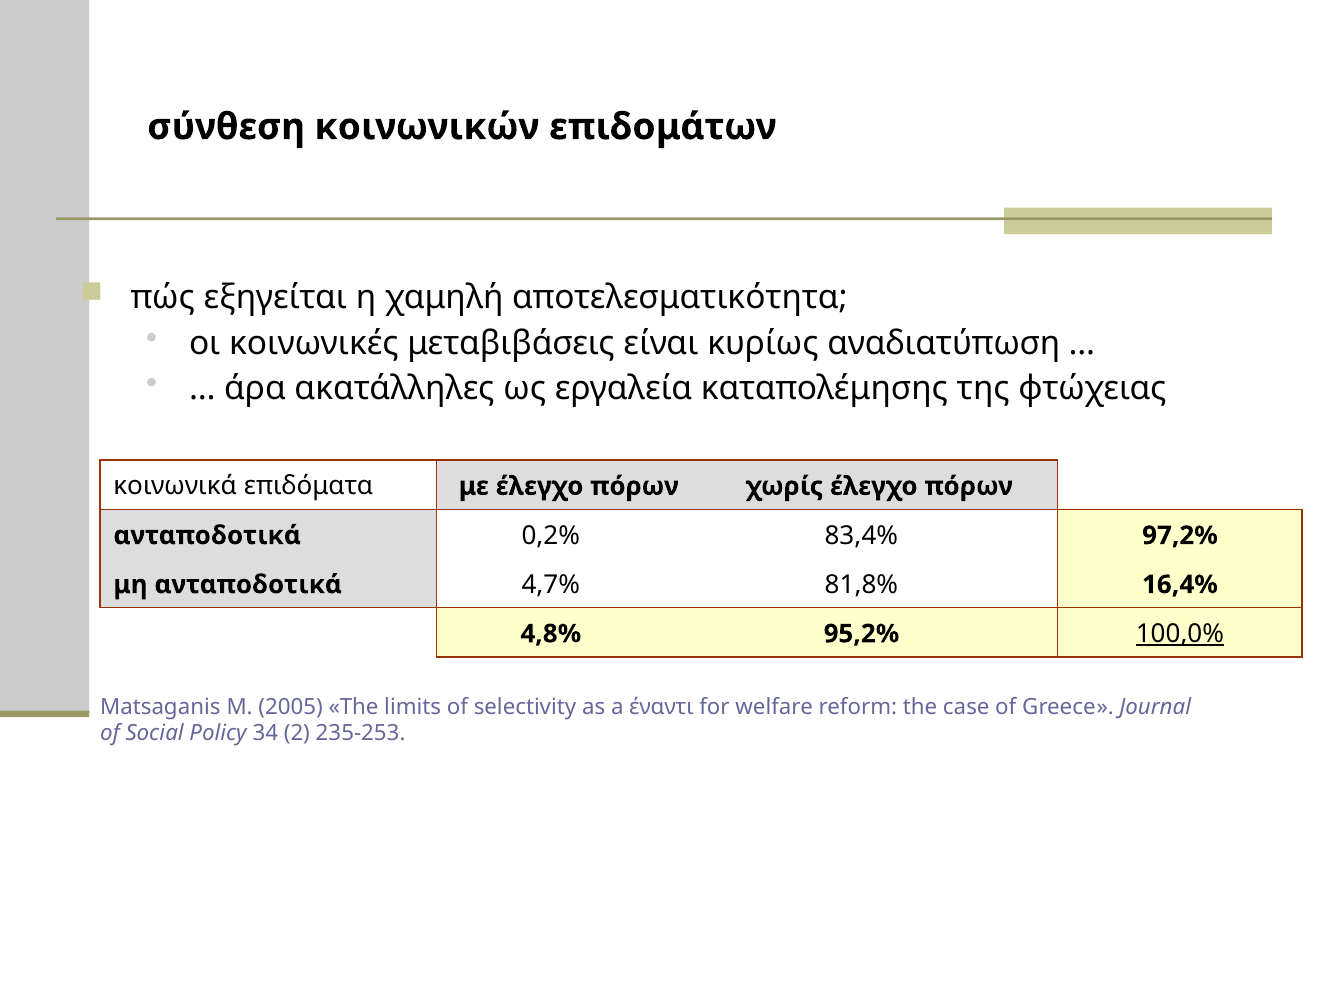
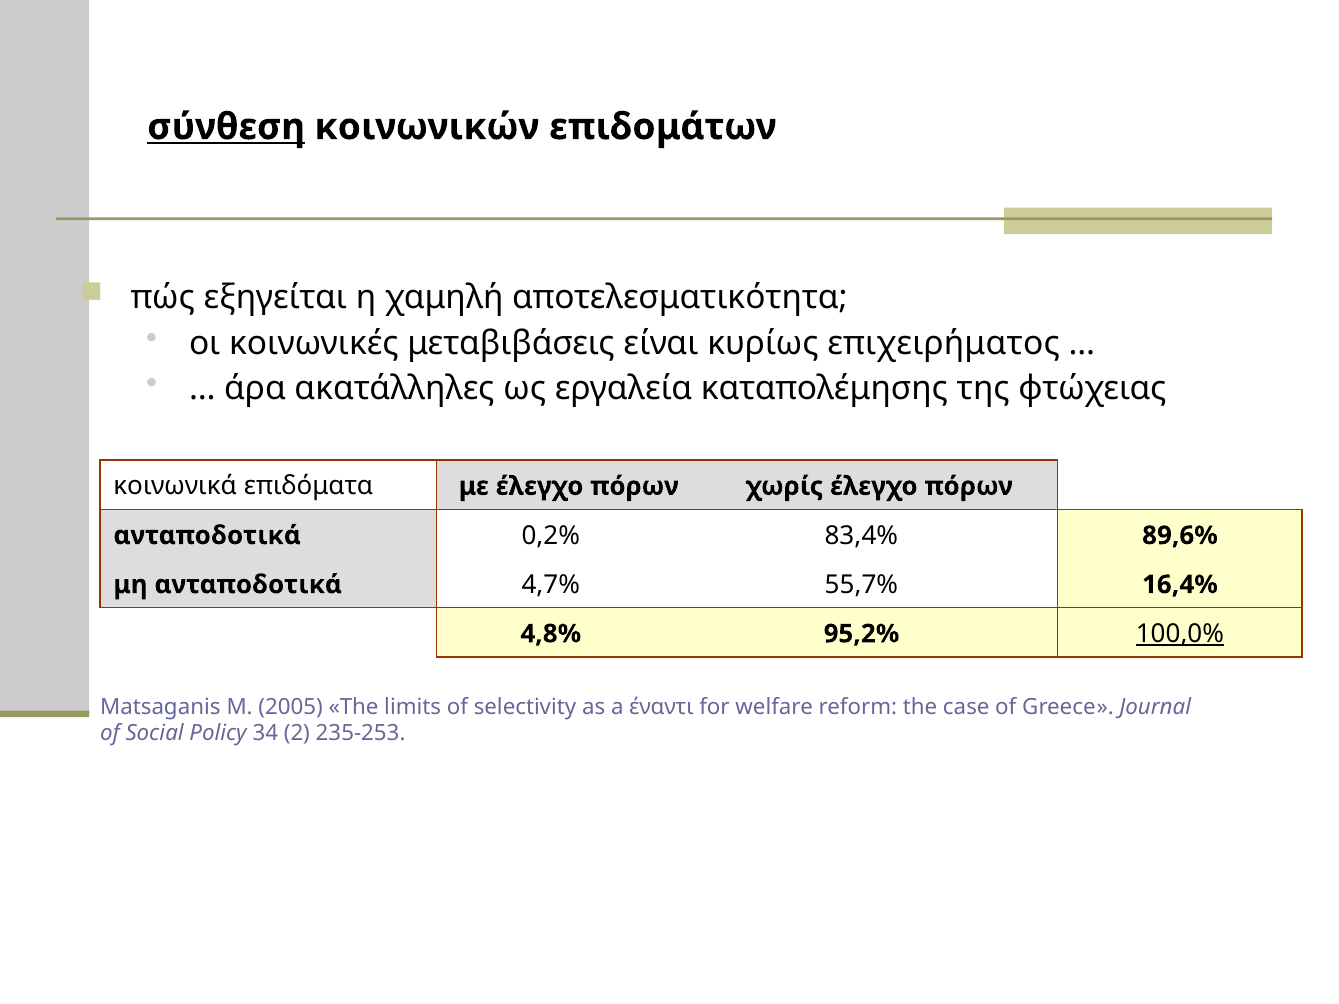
σύνθεση underline: none -> present (226, 127)
αναδιατύπωση: αναδιατύπωση -> επιχειρήματος (944, 343)
97,2%: 97,2% -> 89,6% (1180, 536)
81,8%: 81,8% -> 55,7% (861, 585)
